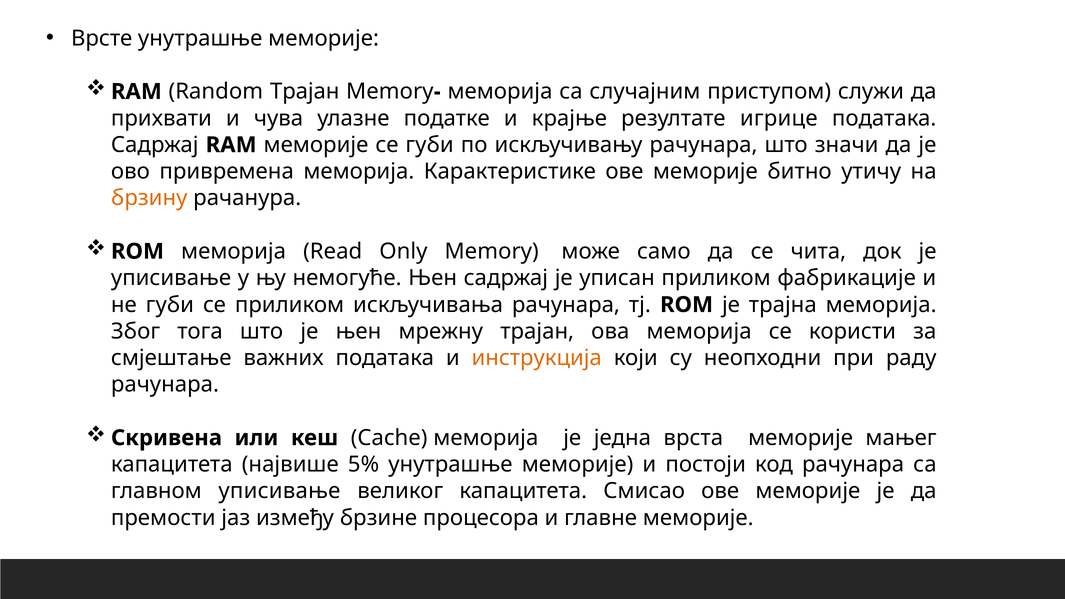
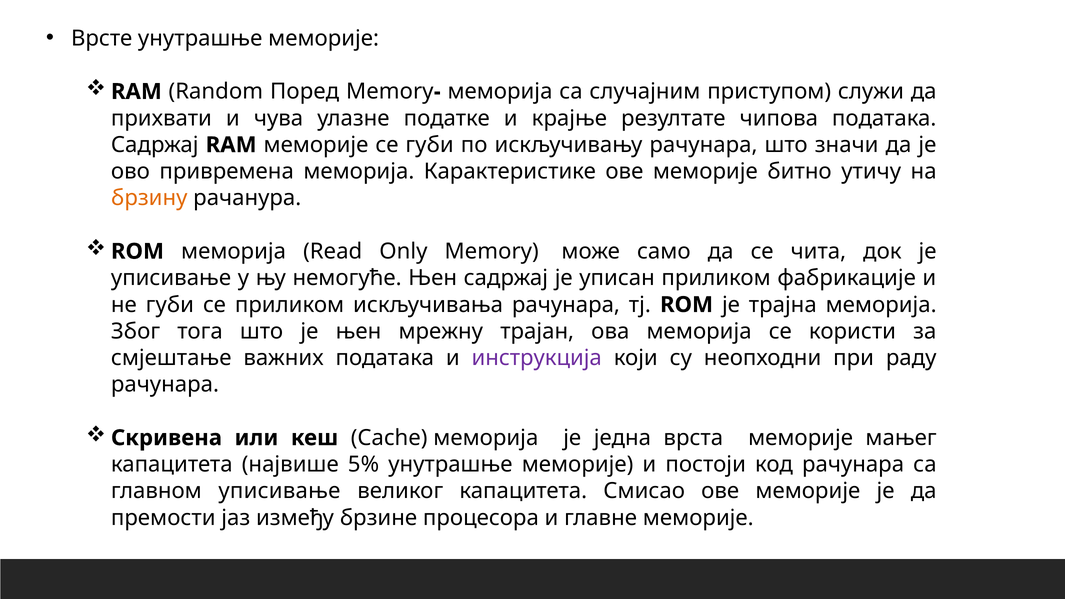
Random Трајан: Трајан -> Поред (305, 92)
игрице: игрице -> чипова (779, 118)
инструкција colour: orange -> purple (537, 358)
